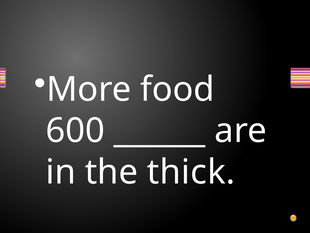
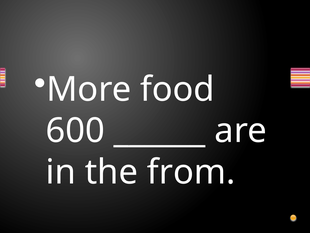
thick: thick -> from (191, 172)
